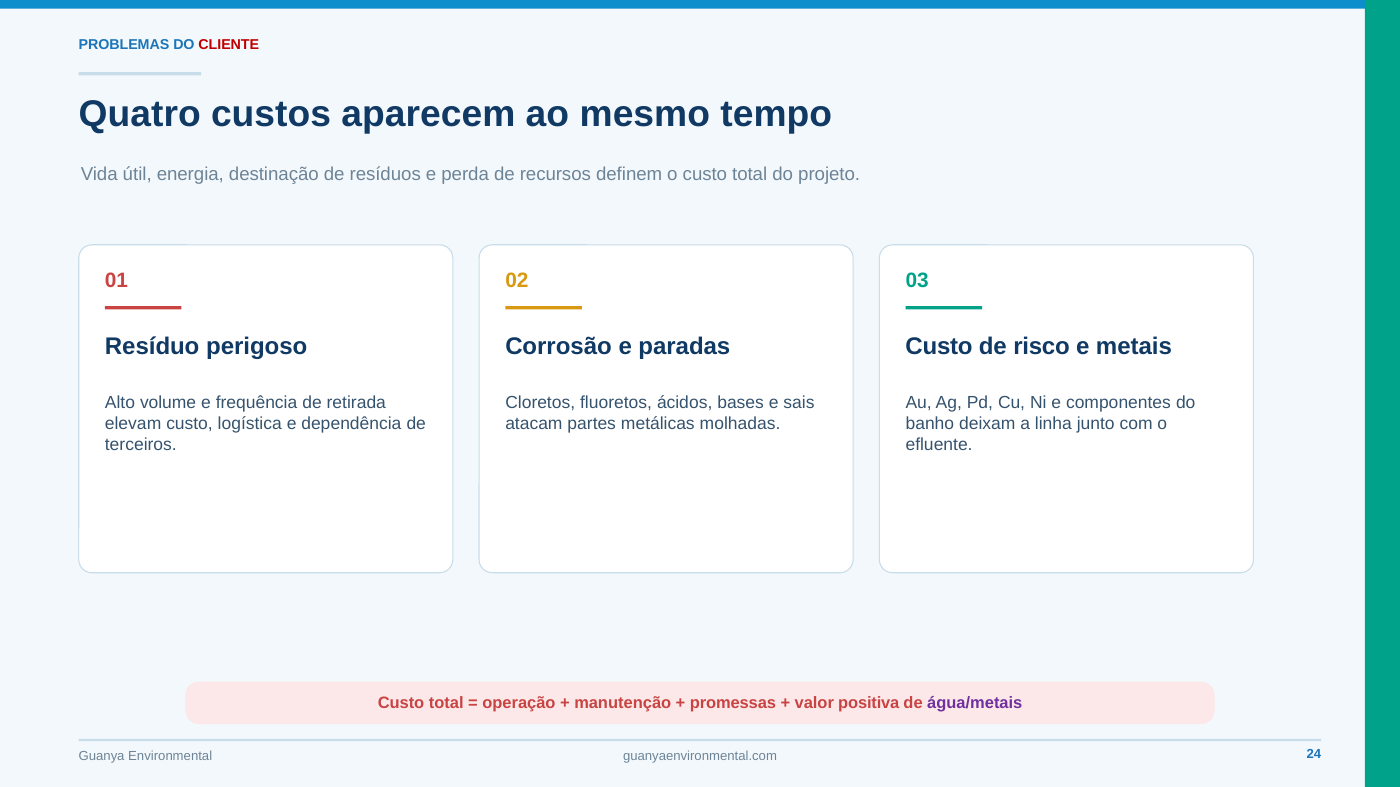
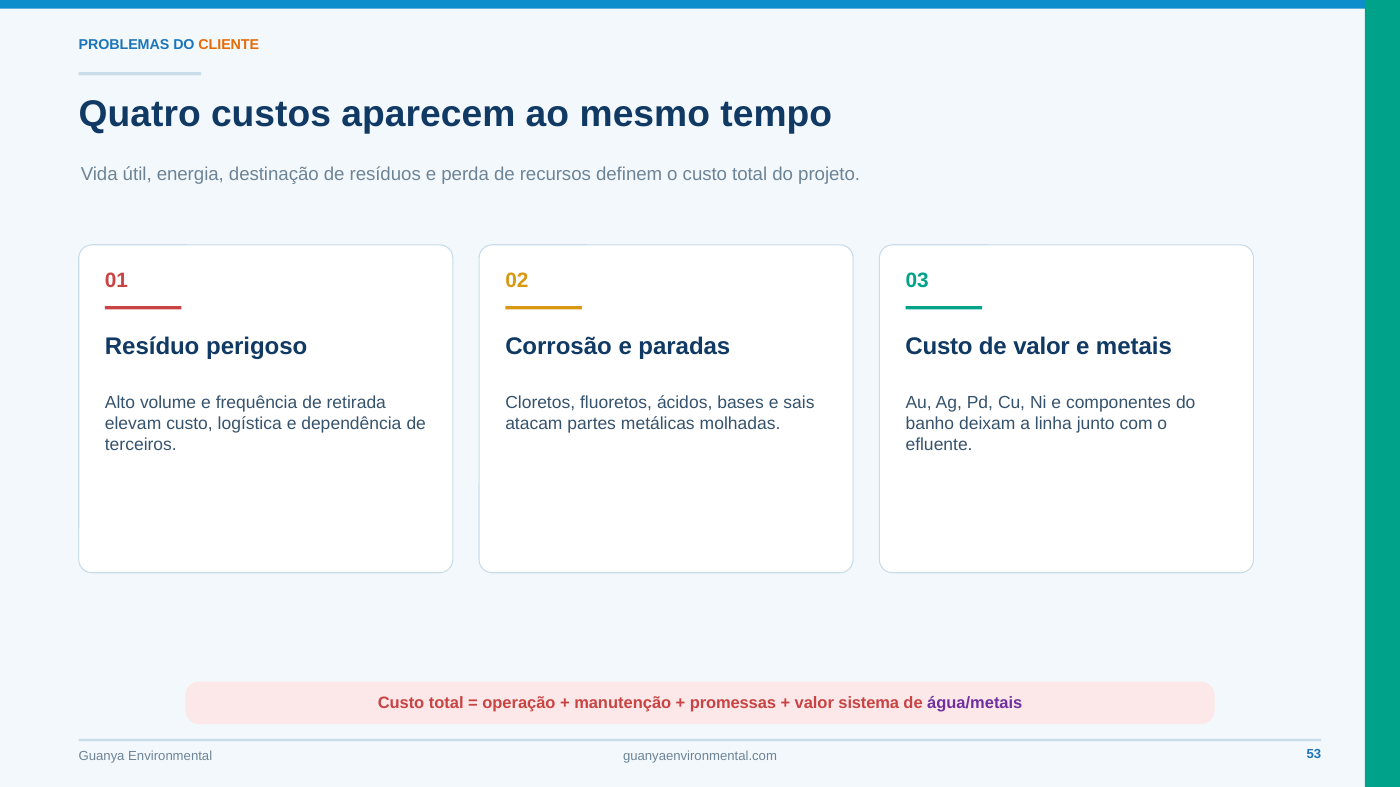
CLIENTE colour: red -> orange (229, 45)
de risco: risco -> valor (1042, 346)
positiva: positiva -> sistema (869, 703)
24: 24 -> 53 (1314, 755)
